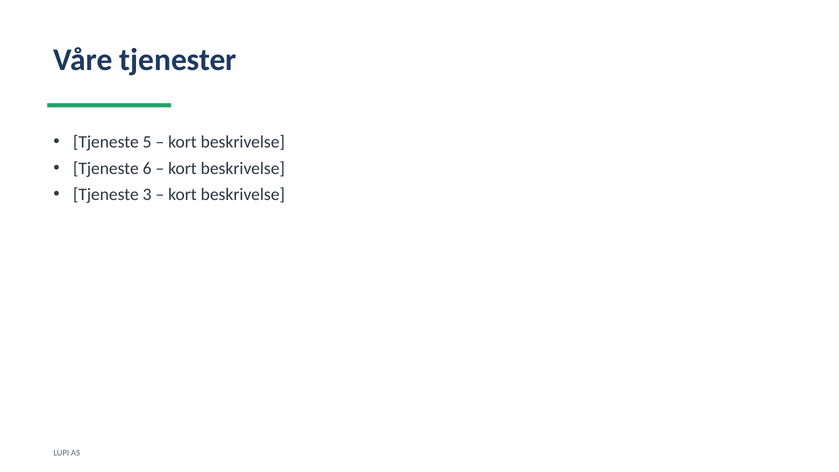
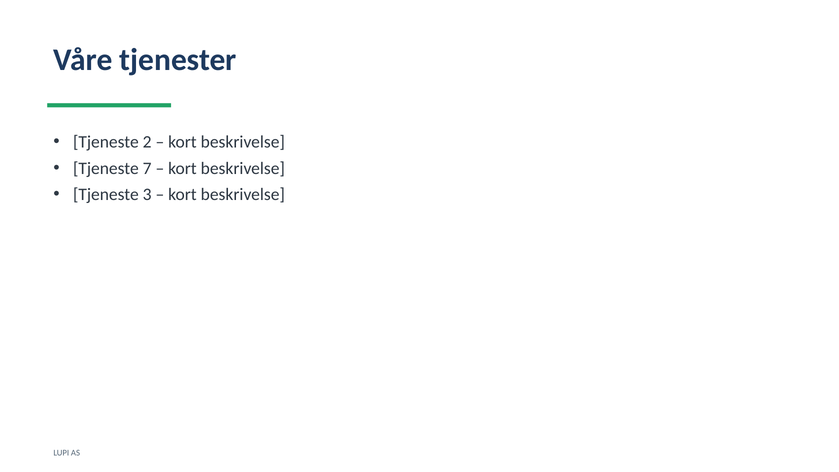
5: 5 -> 2 (147, 142)
6: 6 -> 7 (147, 168)
